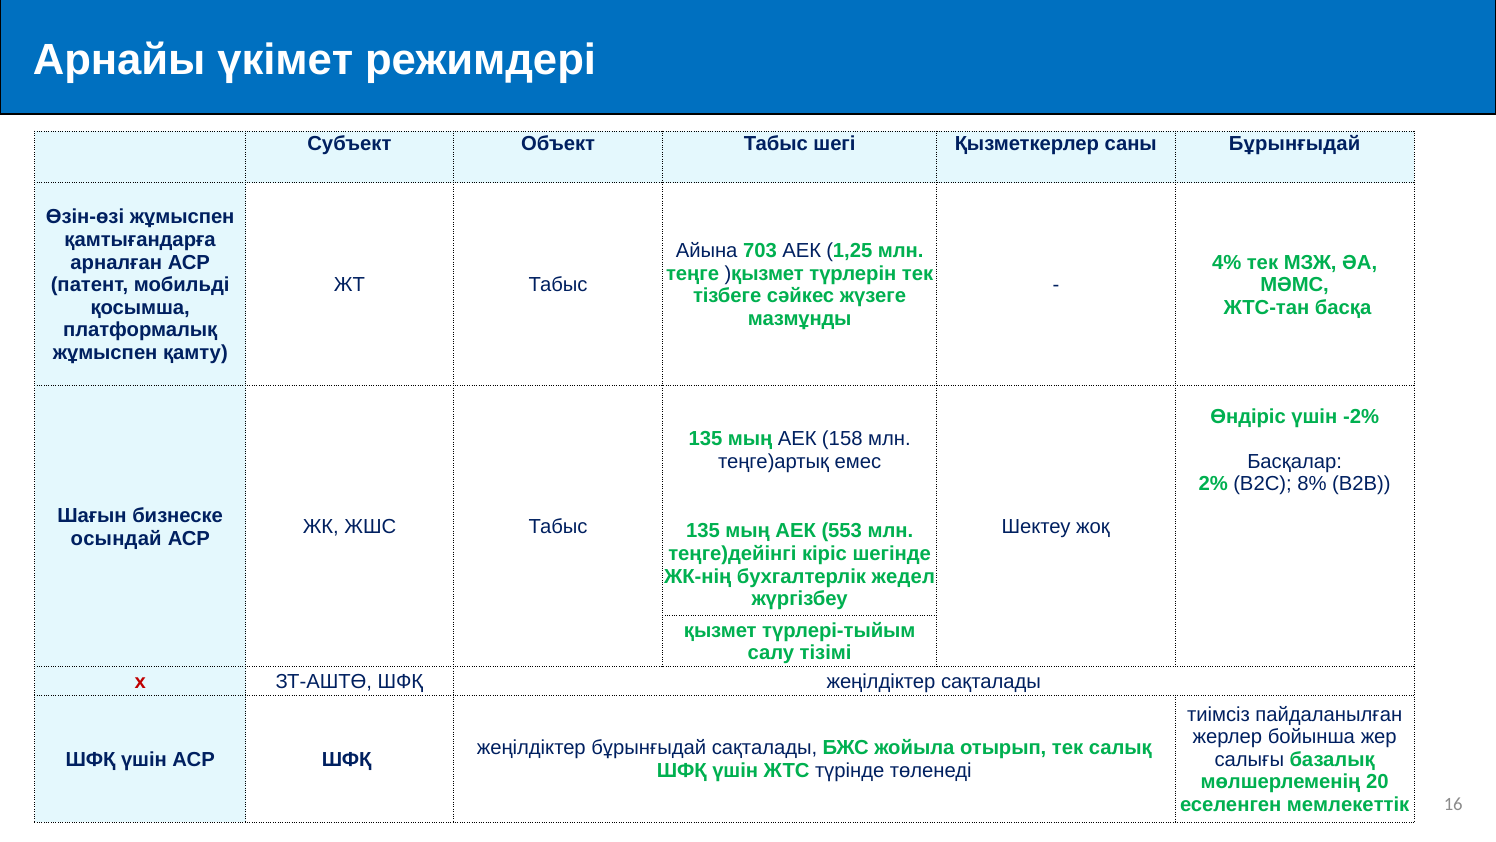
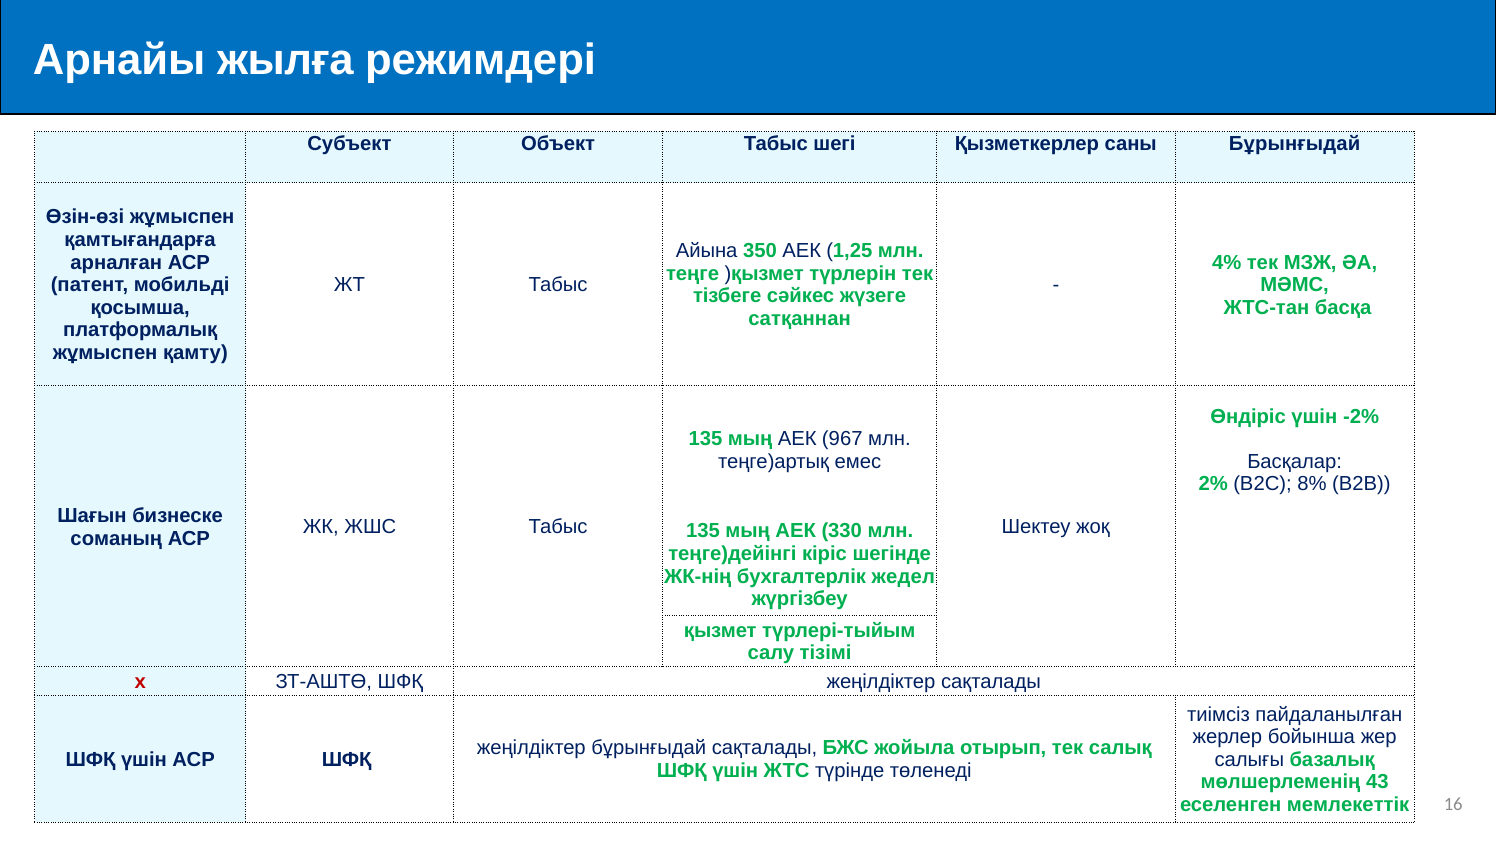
үкімет: үкімет -> жылға (285, 60)
703: 703 -> 350 (760, 251)
мазмұнды: мазмұнды -> сатқаннан (800, 319)
158: 158 -> 967 (842, 439)
553: 553 -> 330 (842, 531)
осындай: осындай -> соманың (116, 538)
20: 20 -> 43 (1377, 782)
